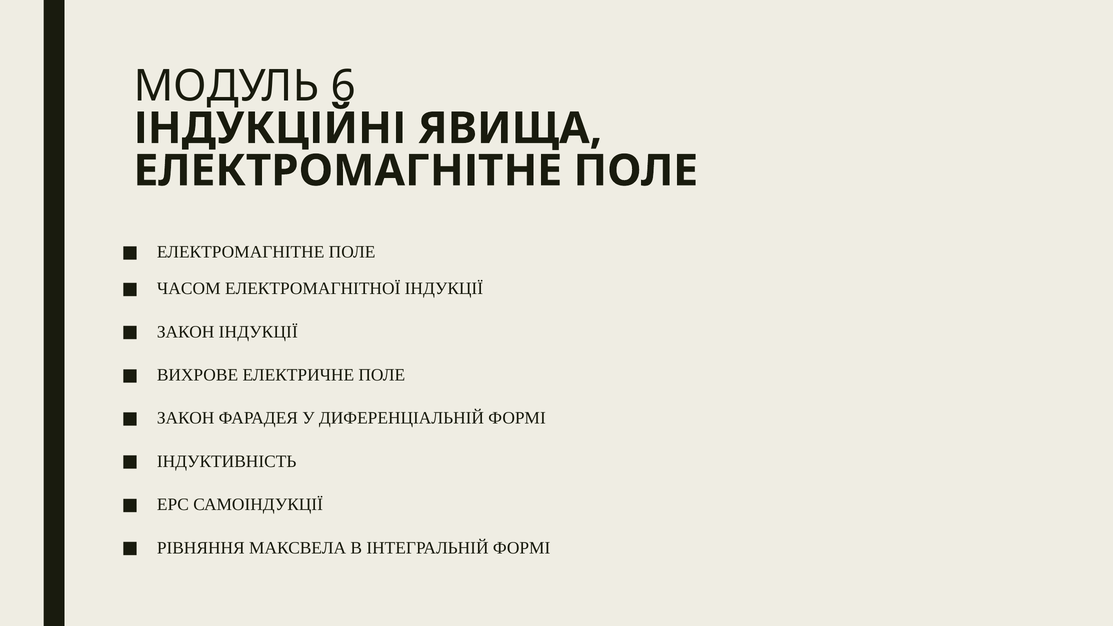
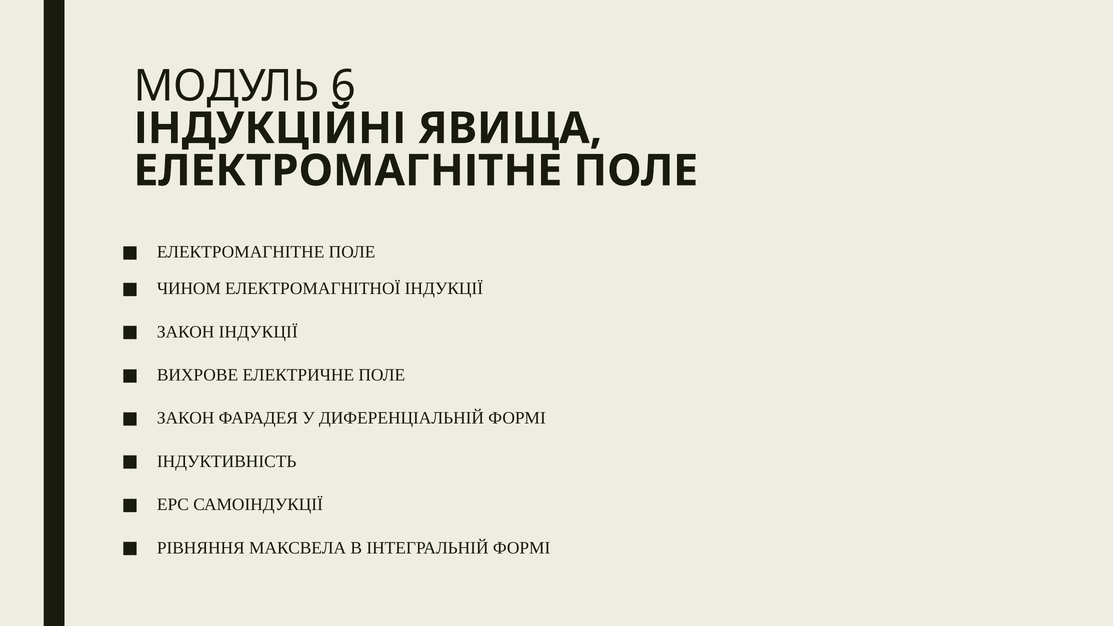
ЧАСОМ: ЧАСОМ -> ЧИНОМ (189, 289)
